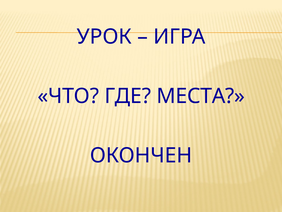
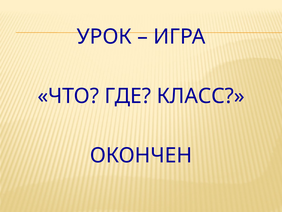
МЕСТА: МЕСТА -> КЛАСС (201, 96)
